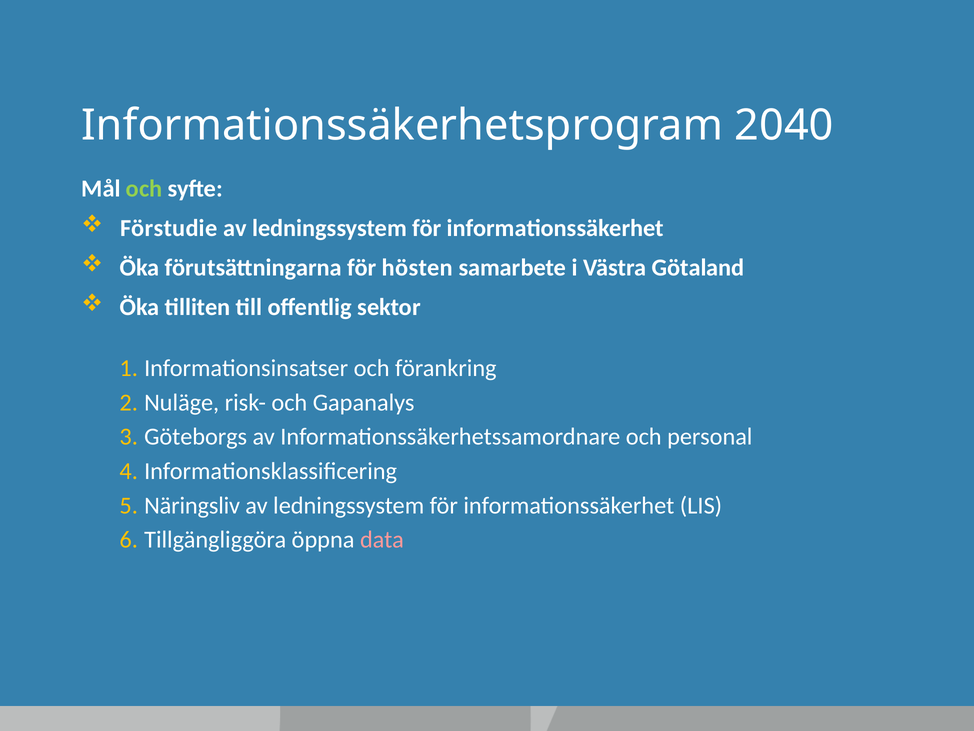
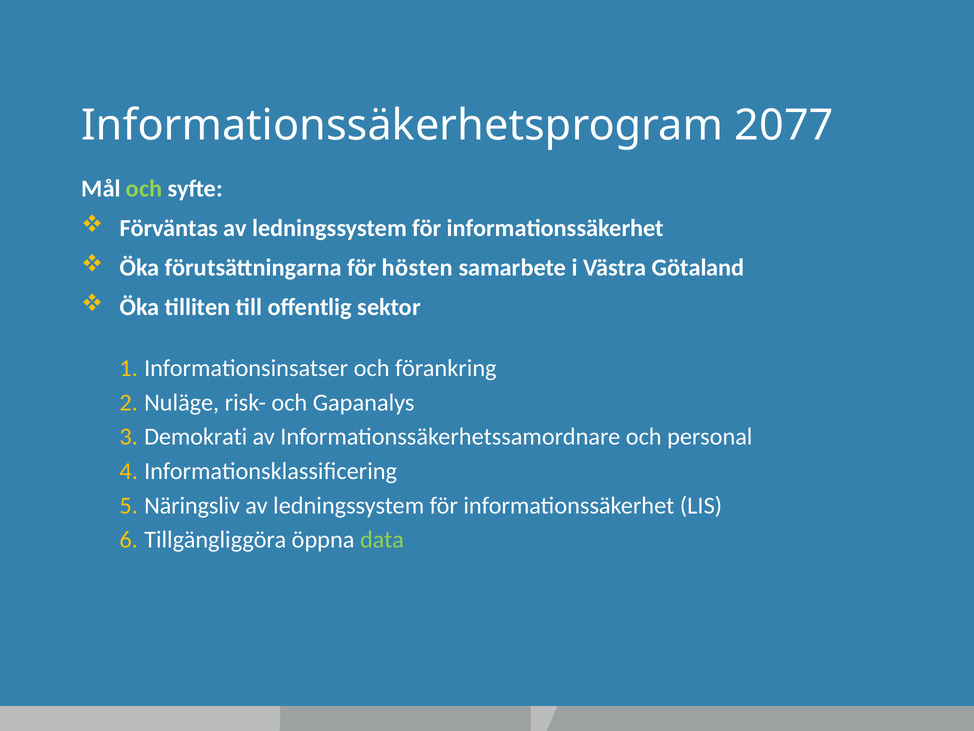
2040: 2040 -> 2077 (784, 125)
Förstudie: Förstudie -> Förväntas (169, 228)
Göteborgs: Göteborgs -> Demokrati (196, 437)
data colour: pink -> light green (382, 539)
